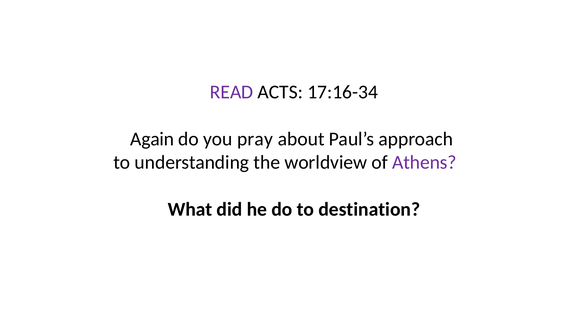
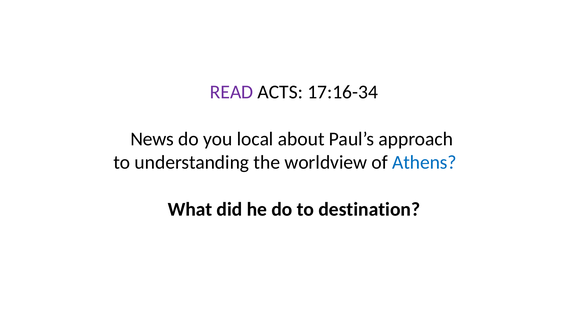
Again: Again -> News (152, 139)
pray: pray -> local (255, 139)
Athens colour: purple -> blue (424, 162)
